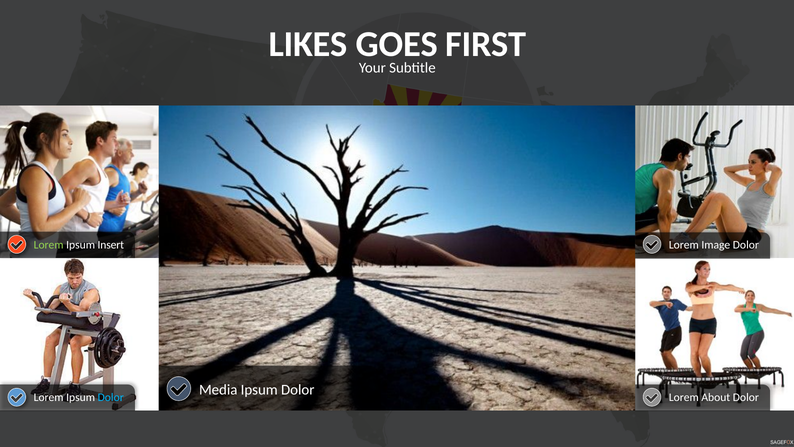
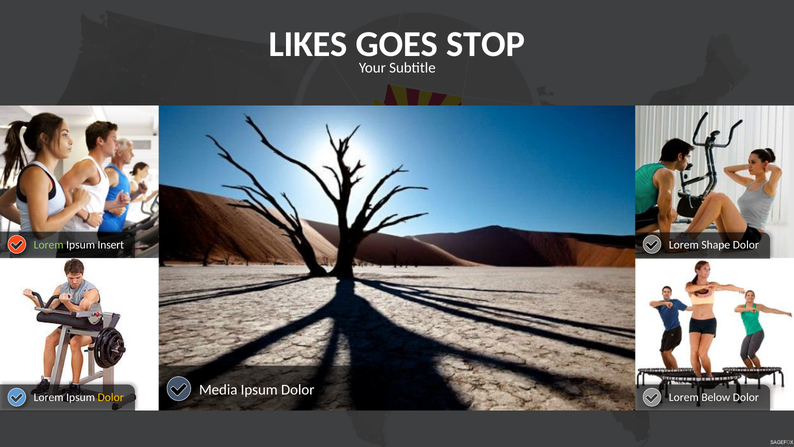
FIRST: FIRST -> STOP (486, 44)
Image: Image -> Shape (716, 244)
Dolor colour: light blue -> yellow (111, 397)
About: About -> Below (716, 397)
